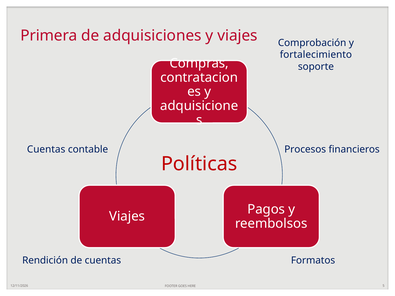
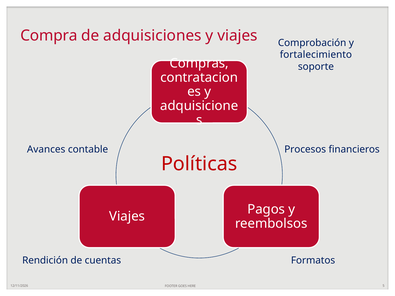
Primera: Primera -> Compra (49, 36)
Cuentas: Cuentas -> Avances (46, 149)
